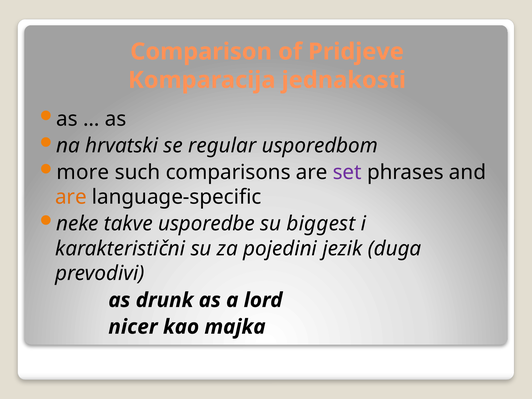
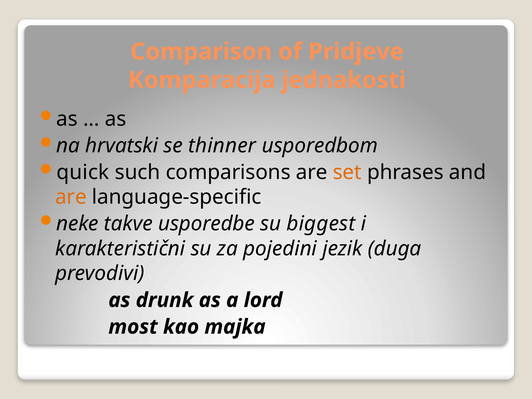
regular: regular -> thinner (222, 146)
more: more -> quick (83, 172)
set colour: purple -> orange (347, 172)
nicer: nicer -> most (133, 327)
